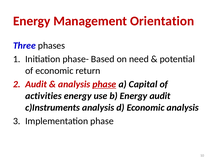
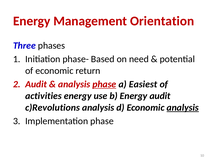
Capital: Capital -> Easiest (143, 84)
c)Instruments: c)Instruments -> c)Revolutions (53, 107)
analysis underline: none -> present (183, 107)
